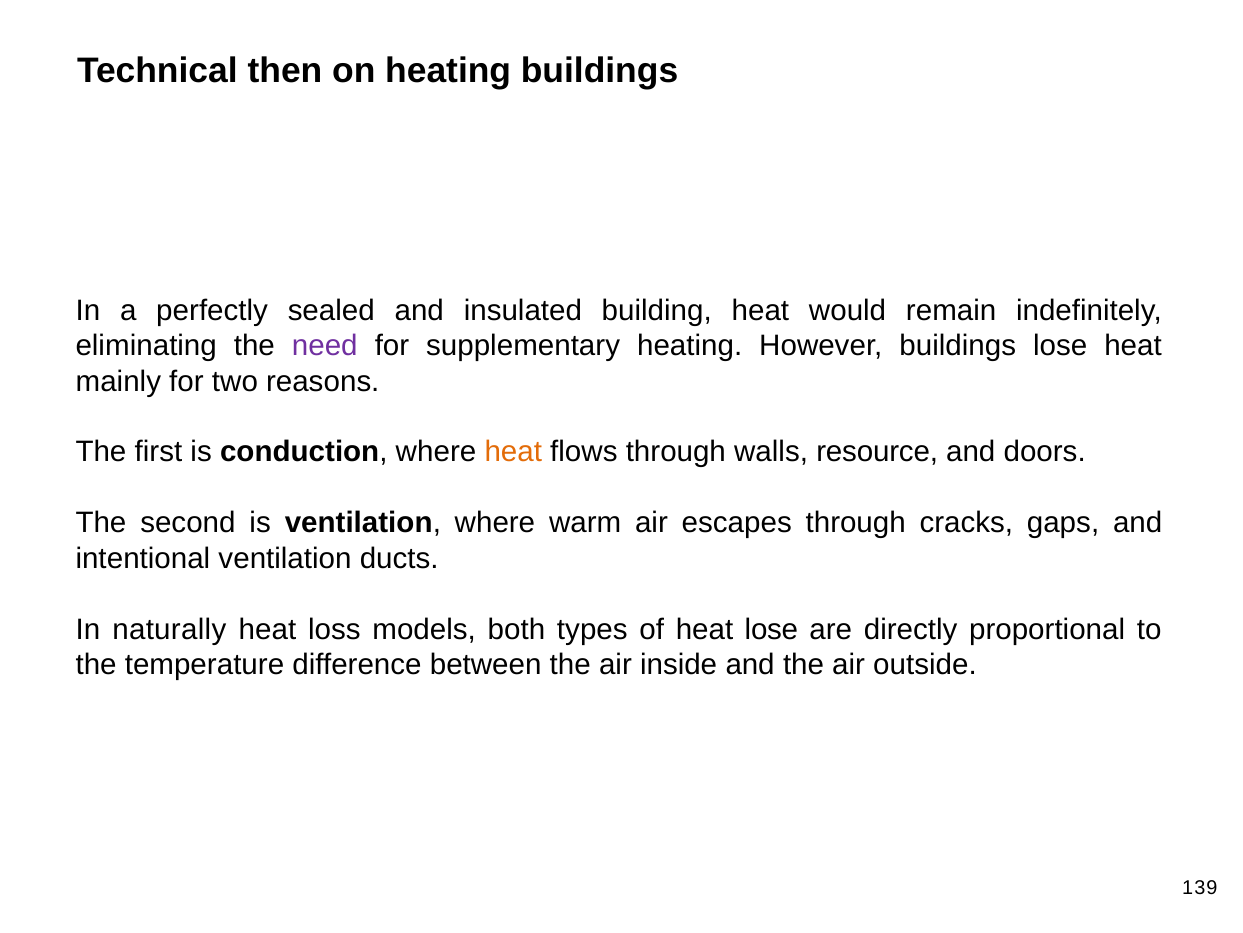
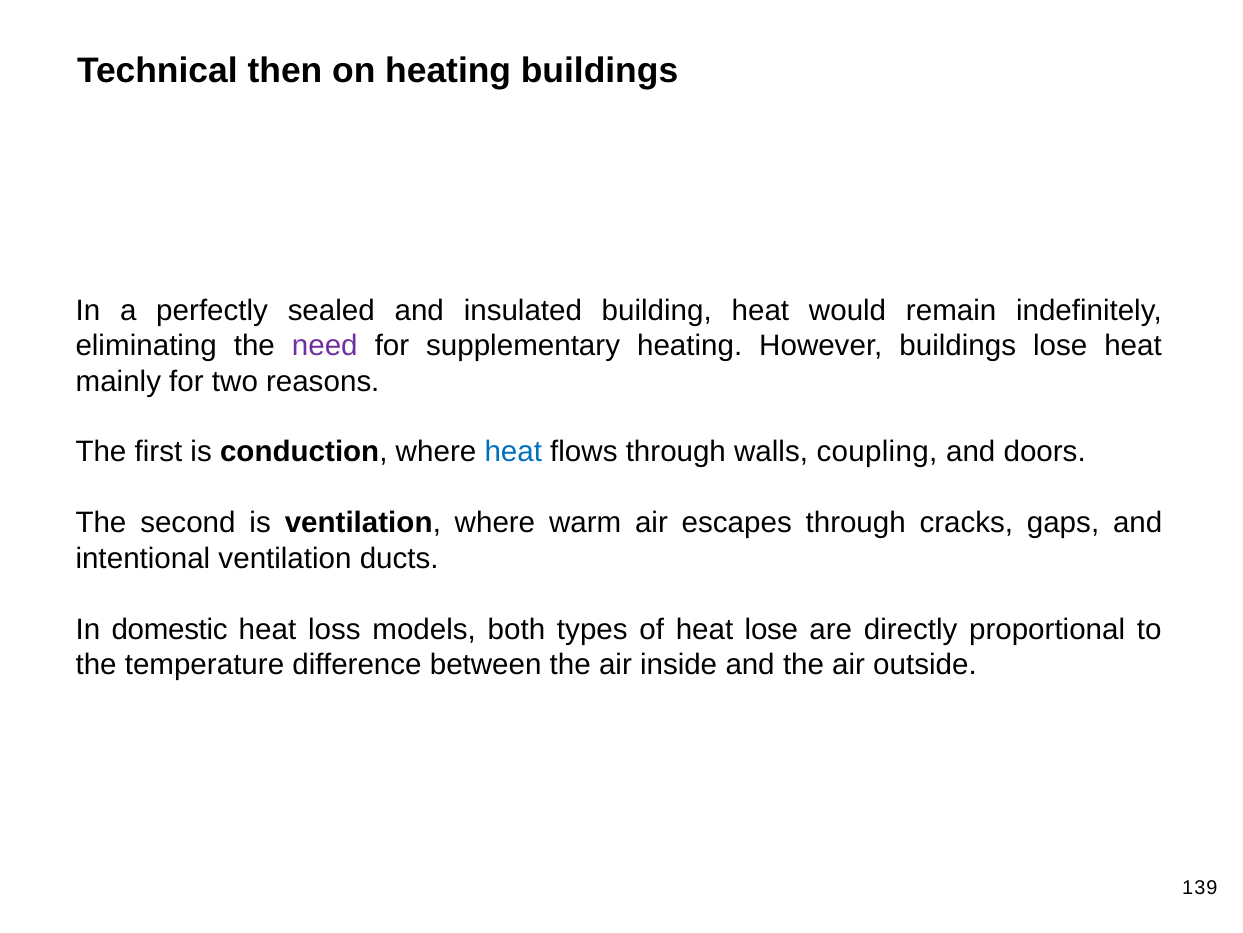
heat colour: orange -> blue (513, 453)
resource: resource -> coupling (877, 453)
naturally: naturally -> domestic (170, 630)
